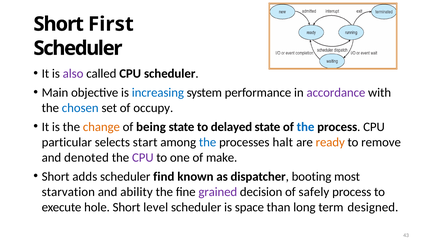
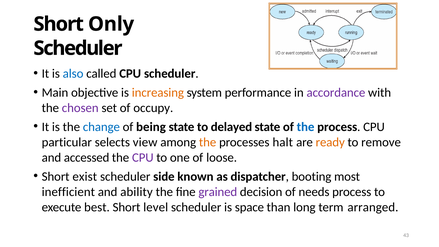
First: First -> Only (111, 24)
also colour: purple -> blue (73, 74)
increasing colour: blue -> orange (158, 92)
chosen colour: blue -> purple (80, 108)
change colour: orange -> blue (101, 127)
start: start -> view (145, 142)
the colour: blue -> orange (208, 142)
denoted: denoted -> accessed (87, 158)
make: make -> loose (222, 158)
adds: adds -> exist (85, 176)
find: find -> side (164, 176)
starvation: starvation -> inefficient (68, 192)
safely: safely -> needs (314, 192)
hole: hole -> best (97, 207)
designed: designed -> arranged (373, 207)
